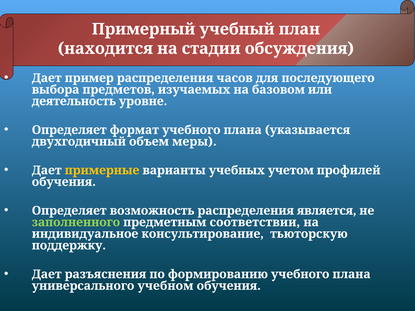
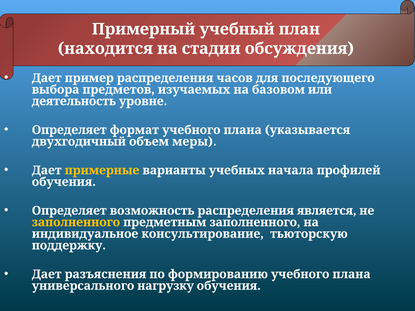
учетом: учетом -> начала (291, 170)
заполненного colour: light green -> yellow (76, 222)
предметным соответствии: соответствии -> заполненного (255, 222)
учебном: учебном -> нагрузку (166, 286)
